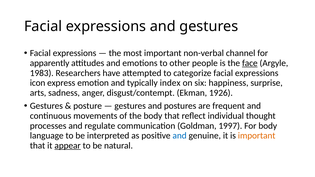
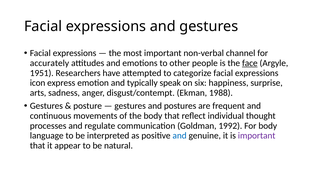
apparently: apparently -> accurately (50, 63)
1983: 1983 -> 1951 (42, 73)
index: index -> speak (170, 83)
1926: 1926 -> 1988 (221, 93)
1997: 1997 -> 1992 (230, 126)
important colour: orange -> purple (257, 136)
appear underline: present -> none (68, 146)
